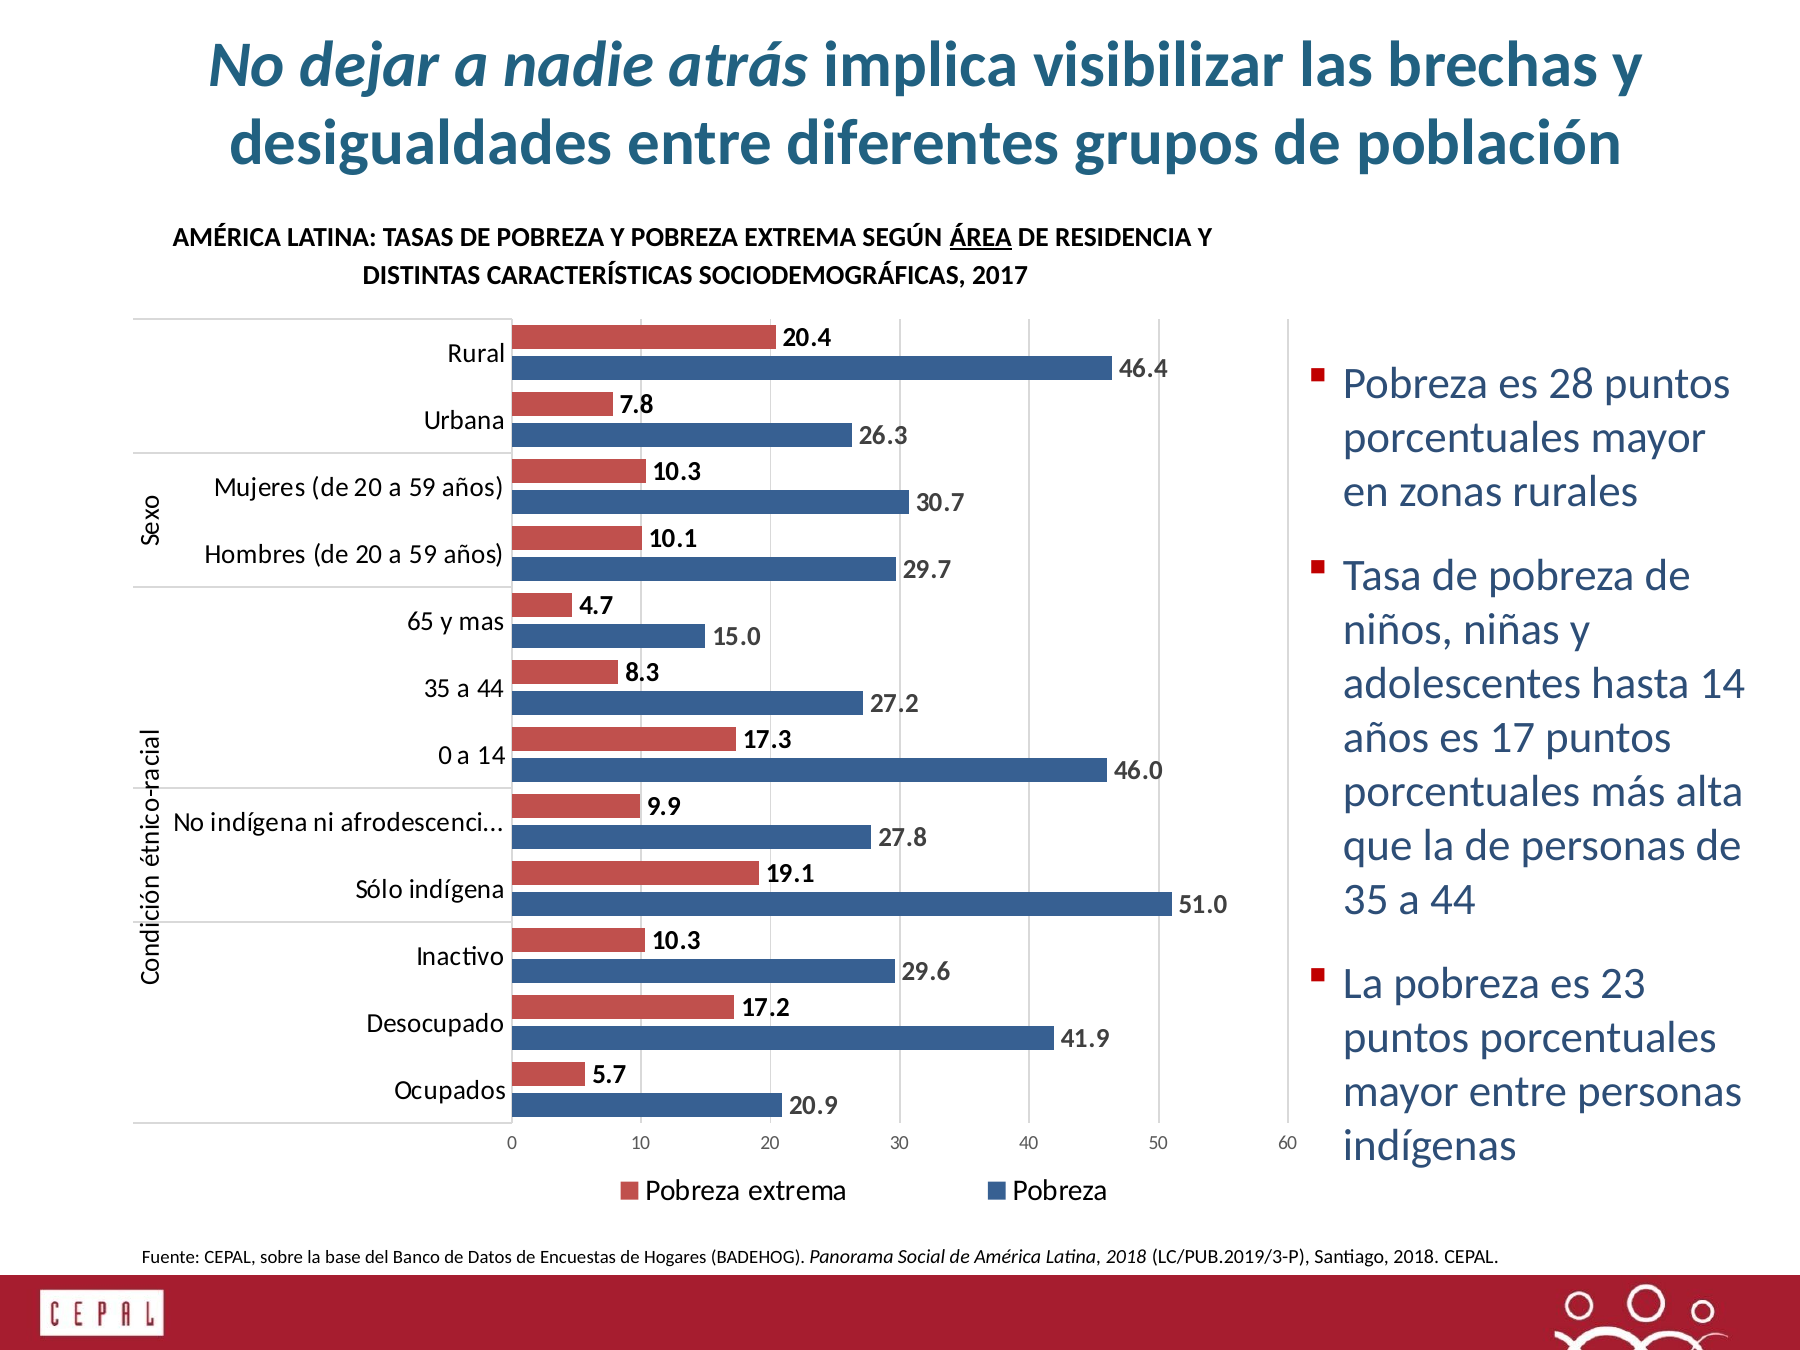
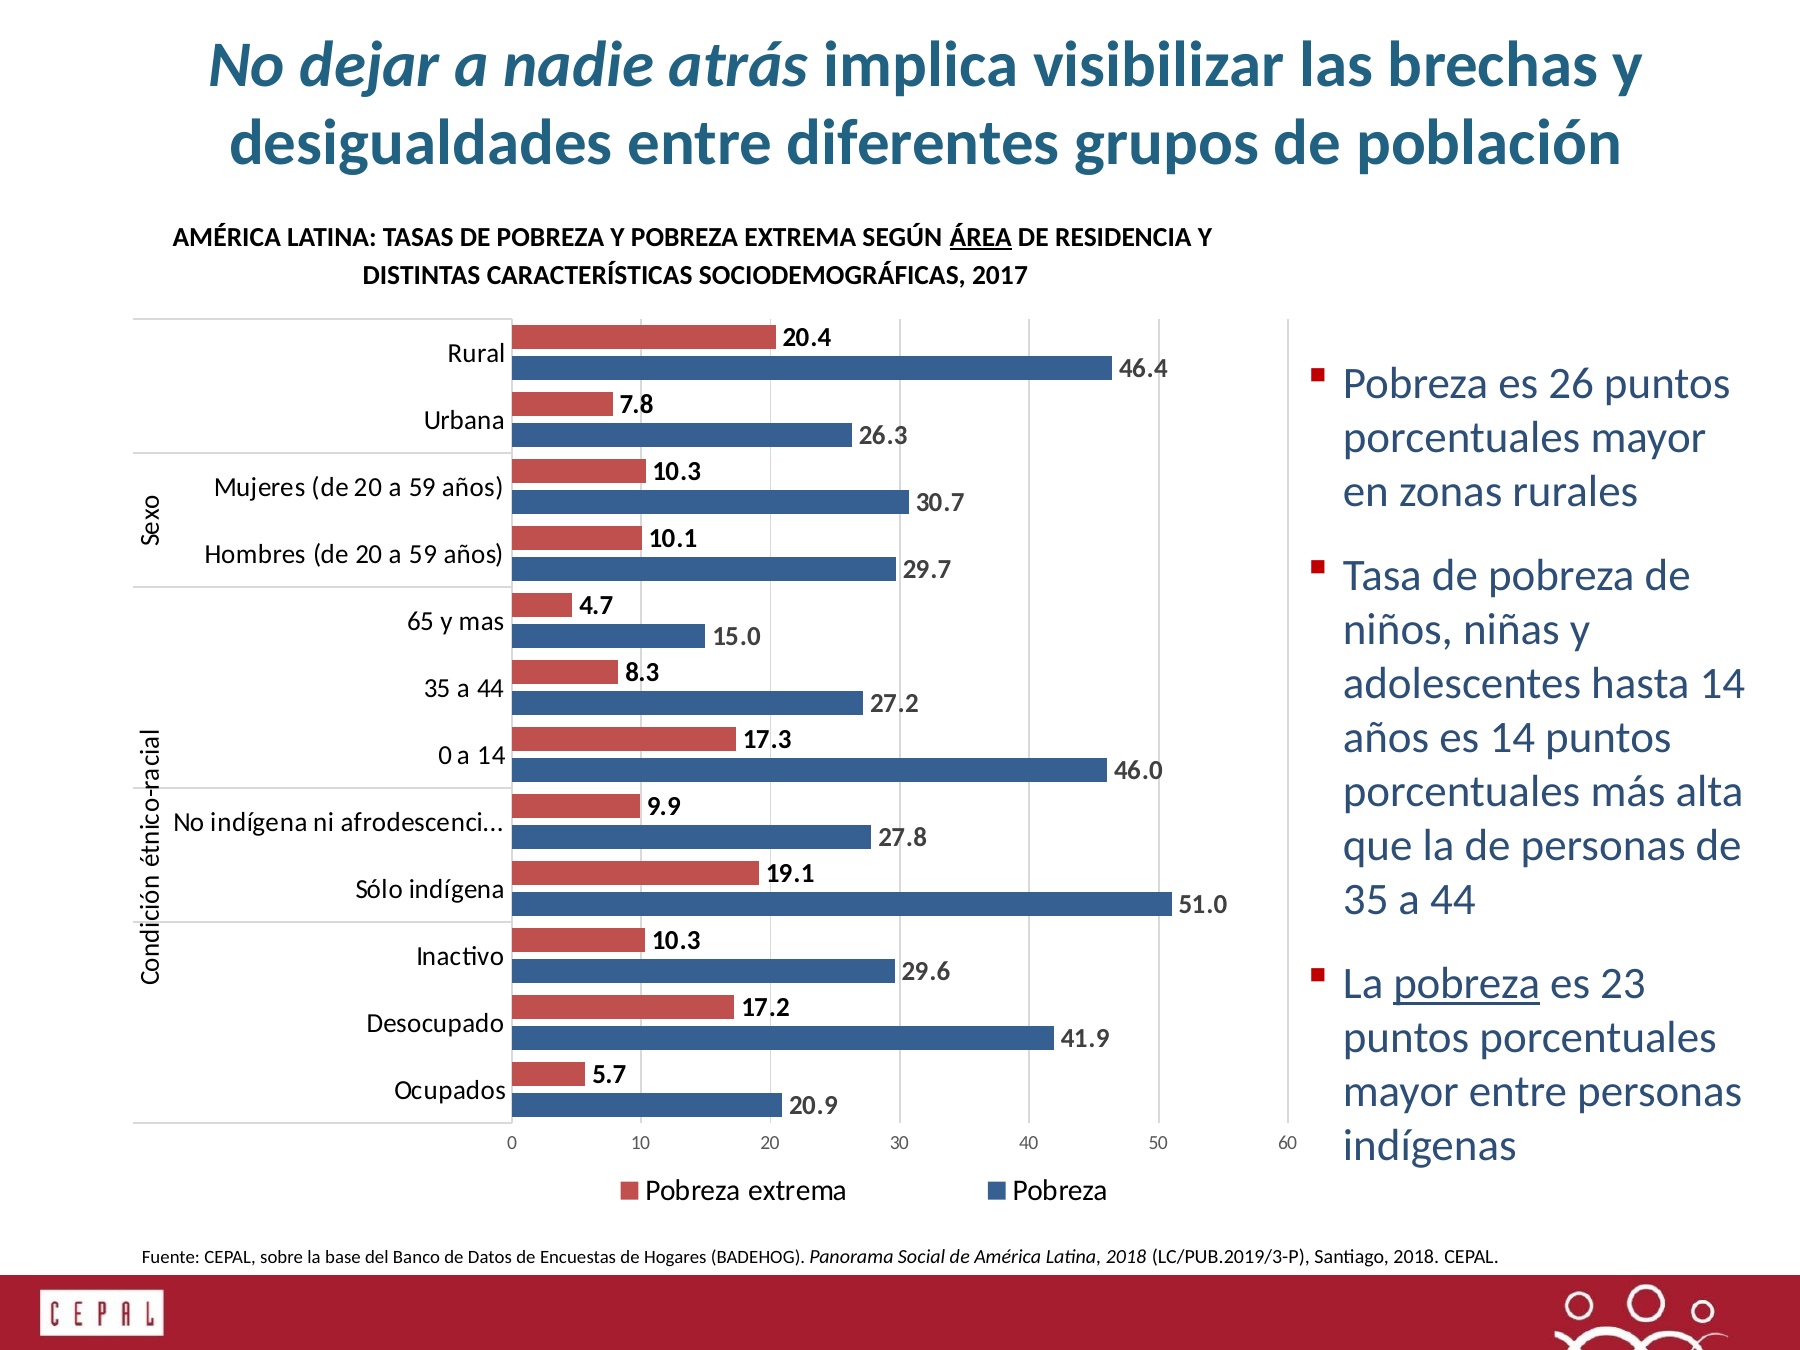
28: 28 -> 26 (1571, 384)
es 17: 17 -> 14 (1512, 738)
pobreza underline: none -> present (1467, 984)
